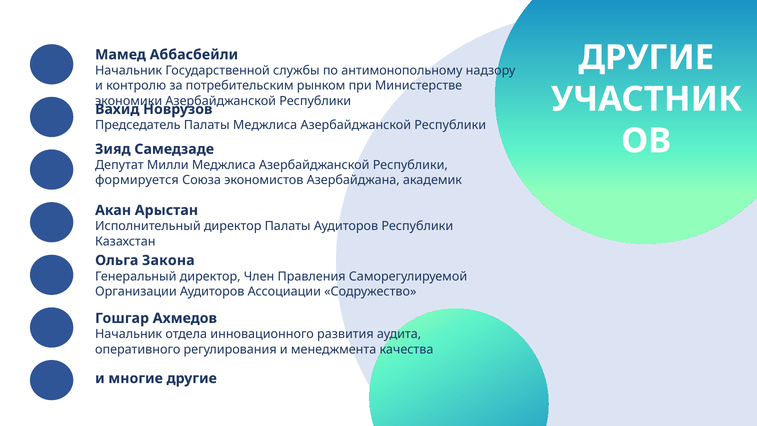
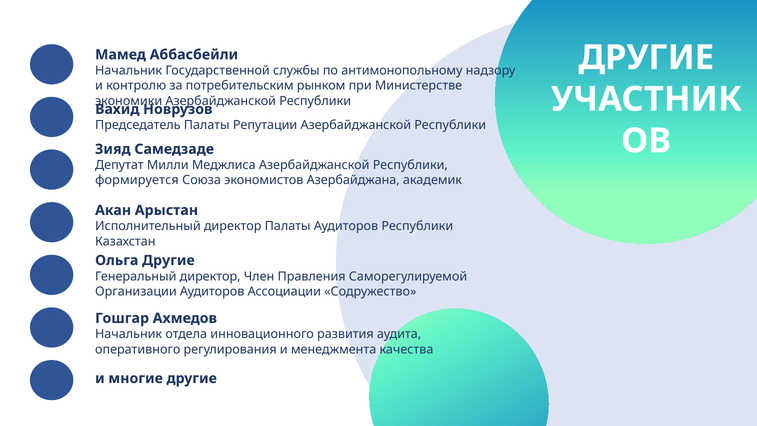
Палаты Меджлиса: Меджлиса -> Репутации (265, 125)
Ольга Закона: Закона -> Другие (168, 260)
